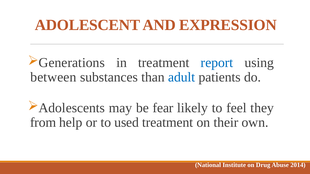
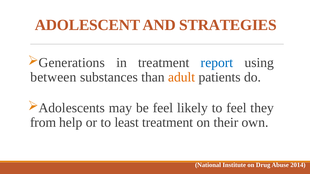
EXPRESSION: EXPRESSION -> STRATEGIES (228, 25)
adult colour: blue -> orange (182, 77)
be fear: fear -> feel (163, 108)
used: used -> least (127, 123)
